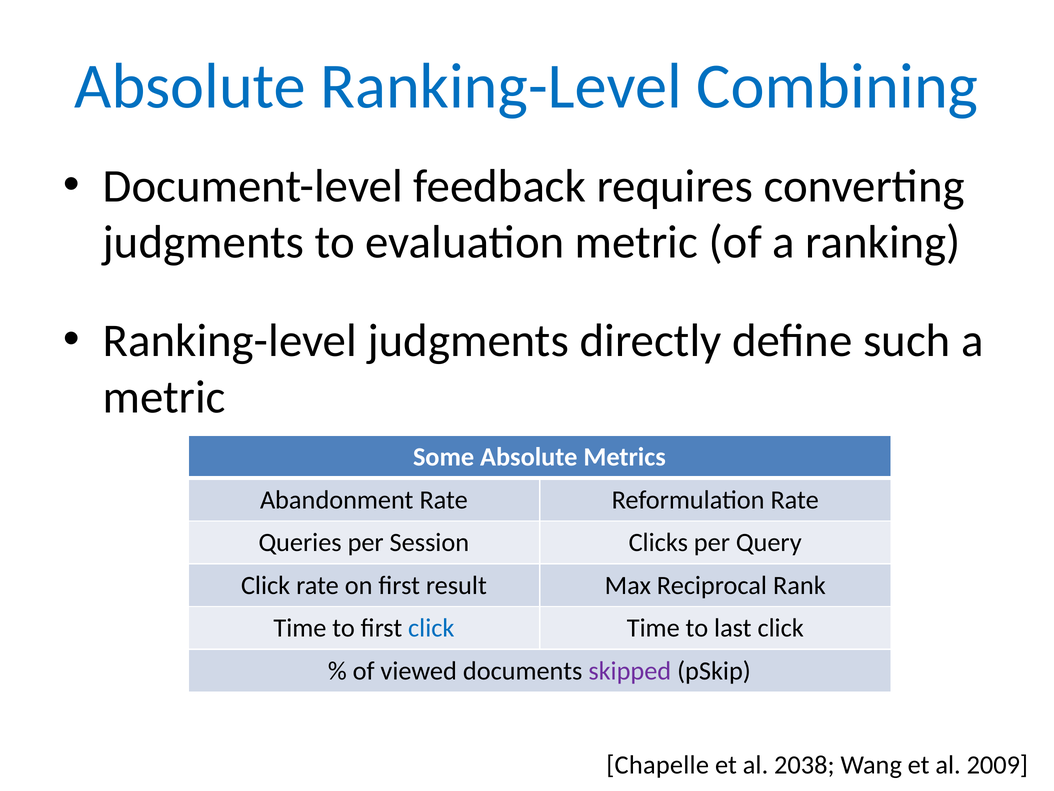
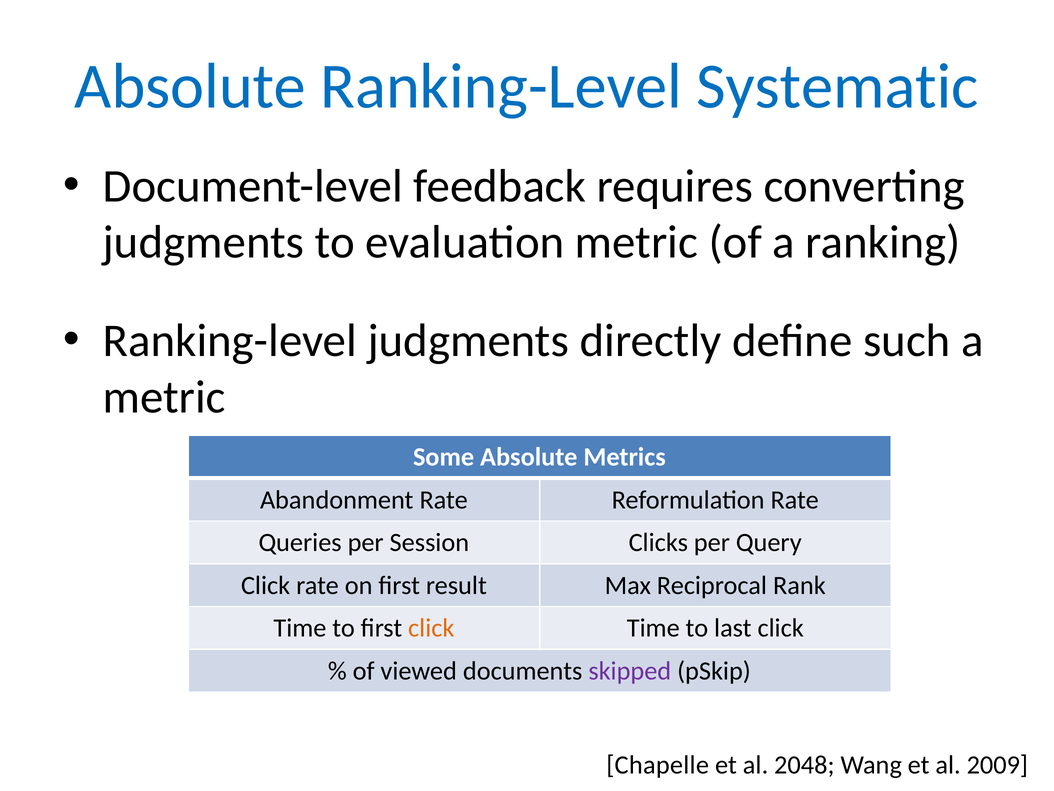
Combining: Combining -> Systematic (837, 86)
click colour: blue -> orange (431, 628)
2038: 2038 -> 2048 (804, 765)
